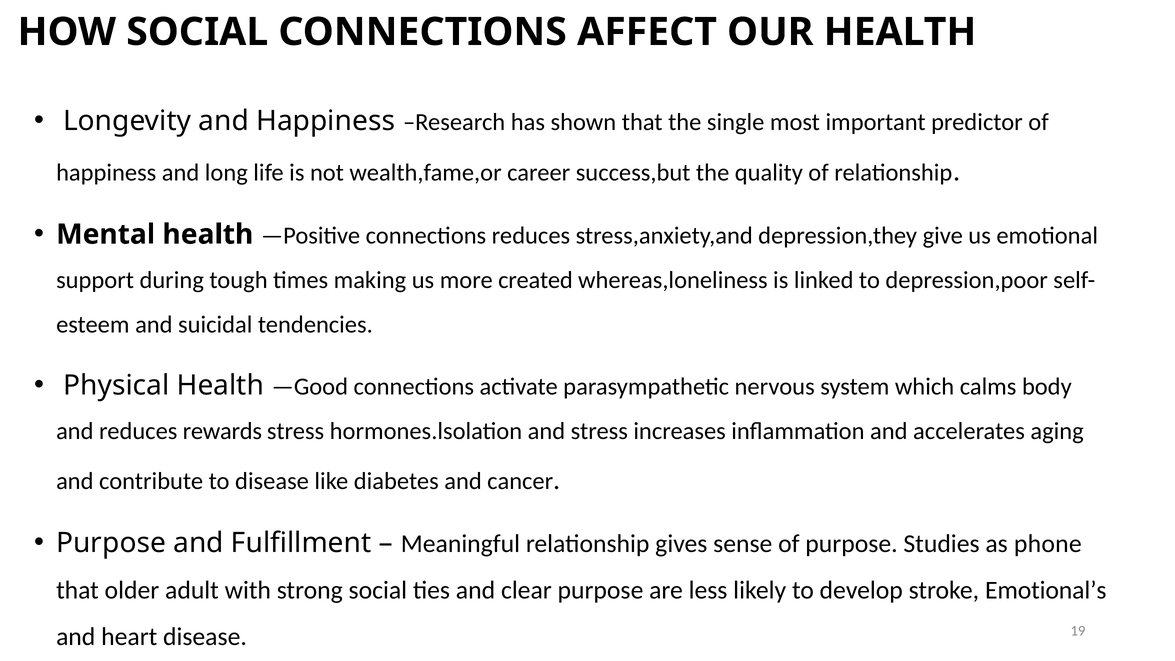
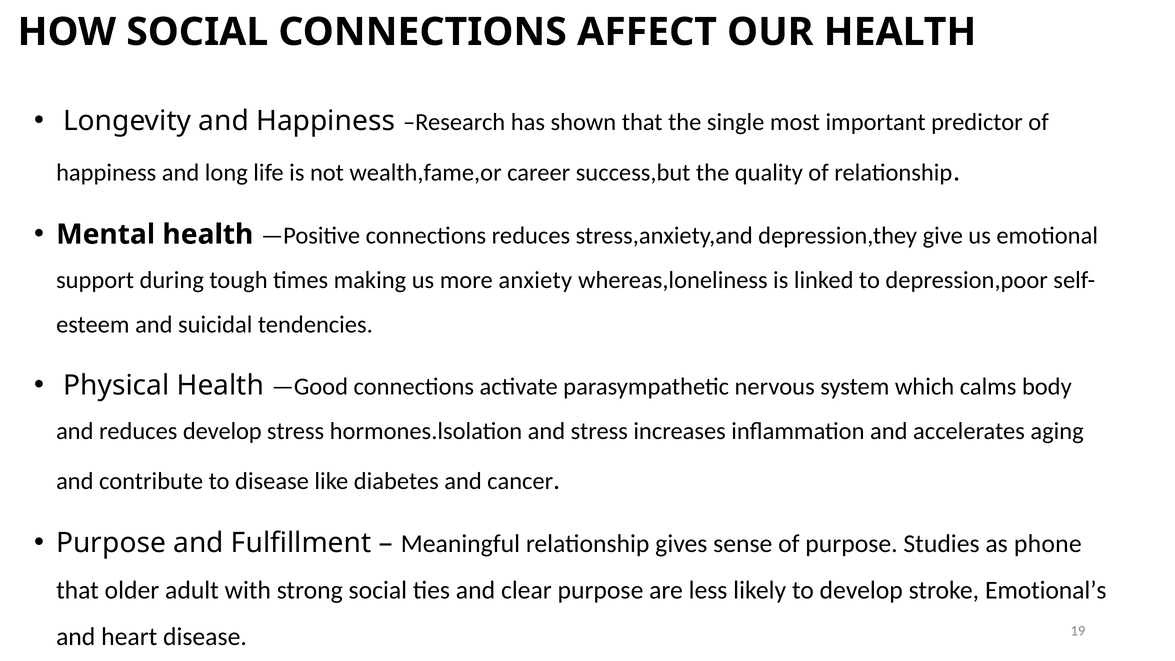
created: created -> anxiety (535, 280)
reduces rewards: rewards -> develop (222, 431)
